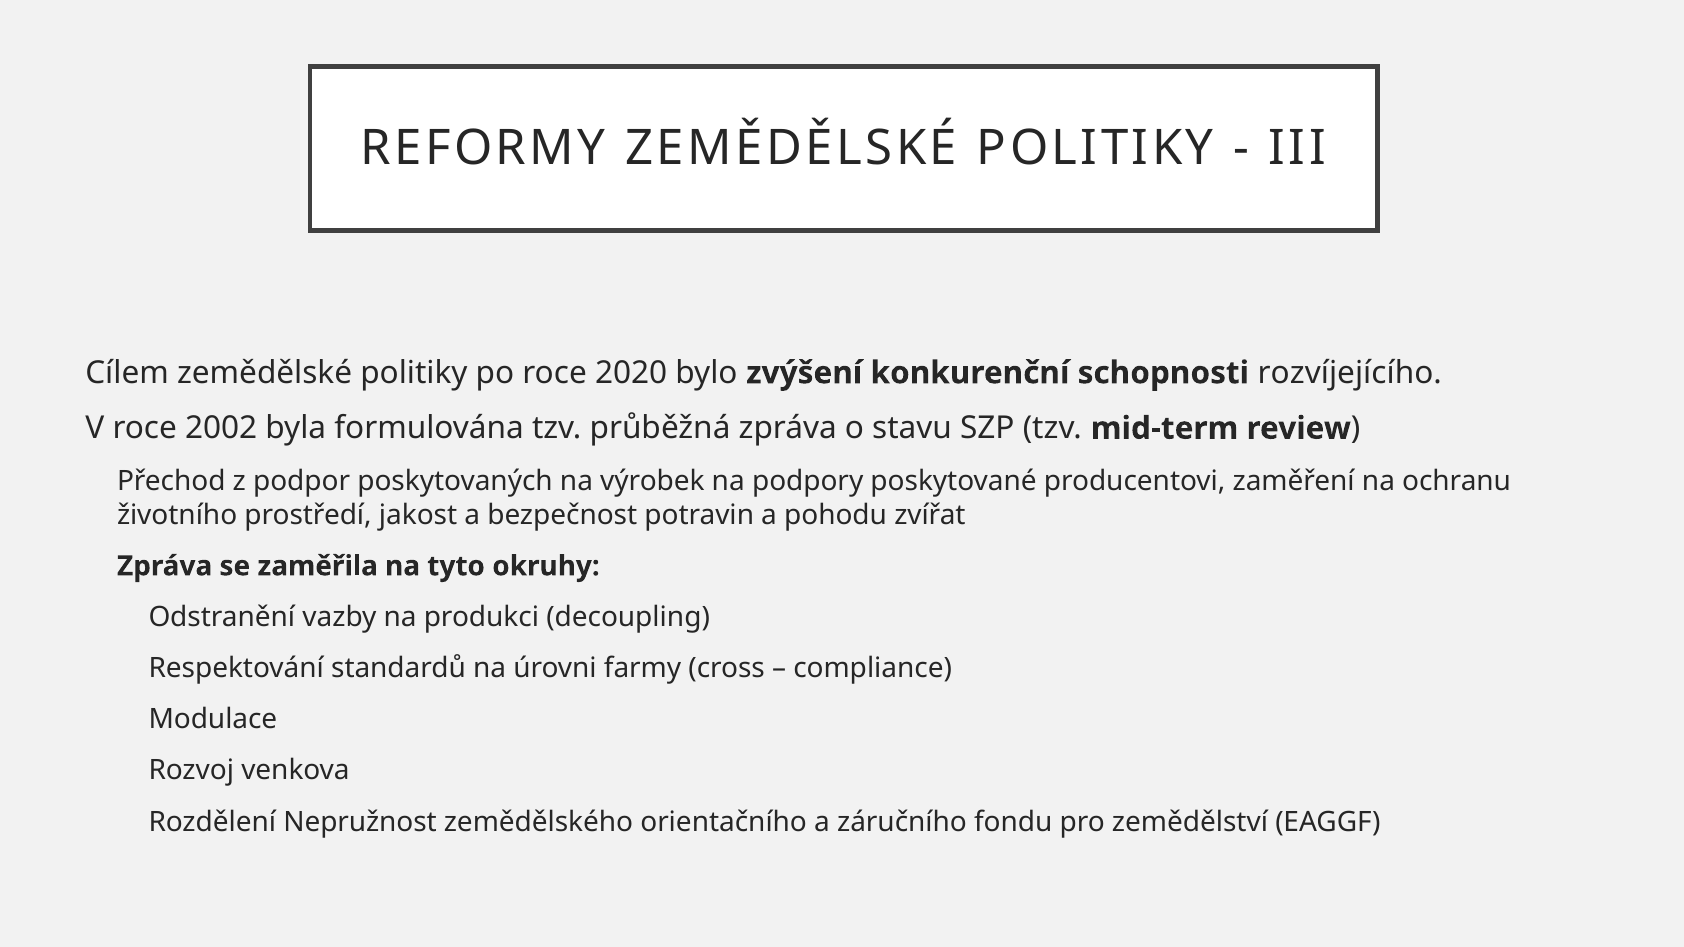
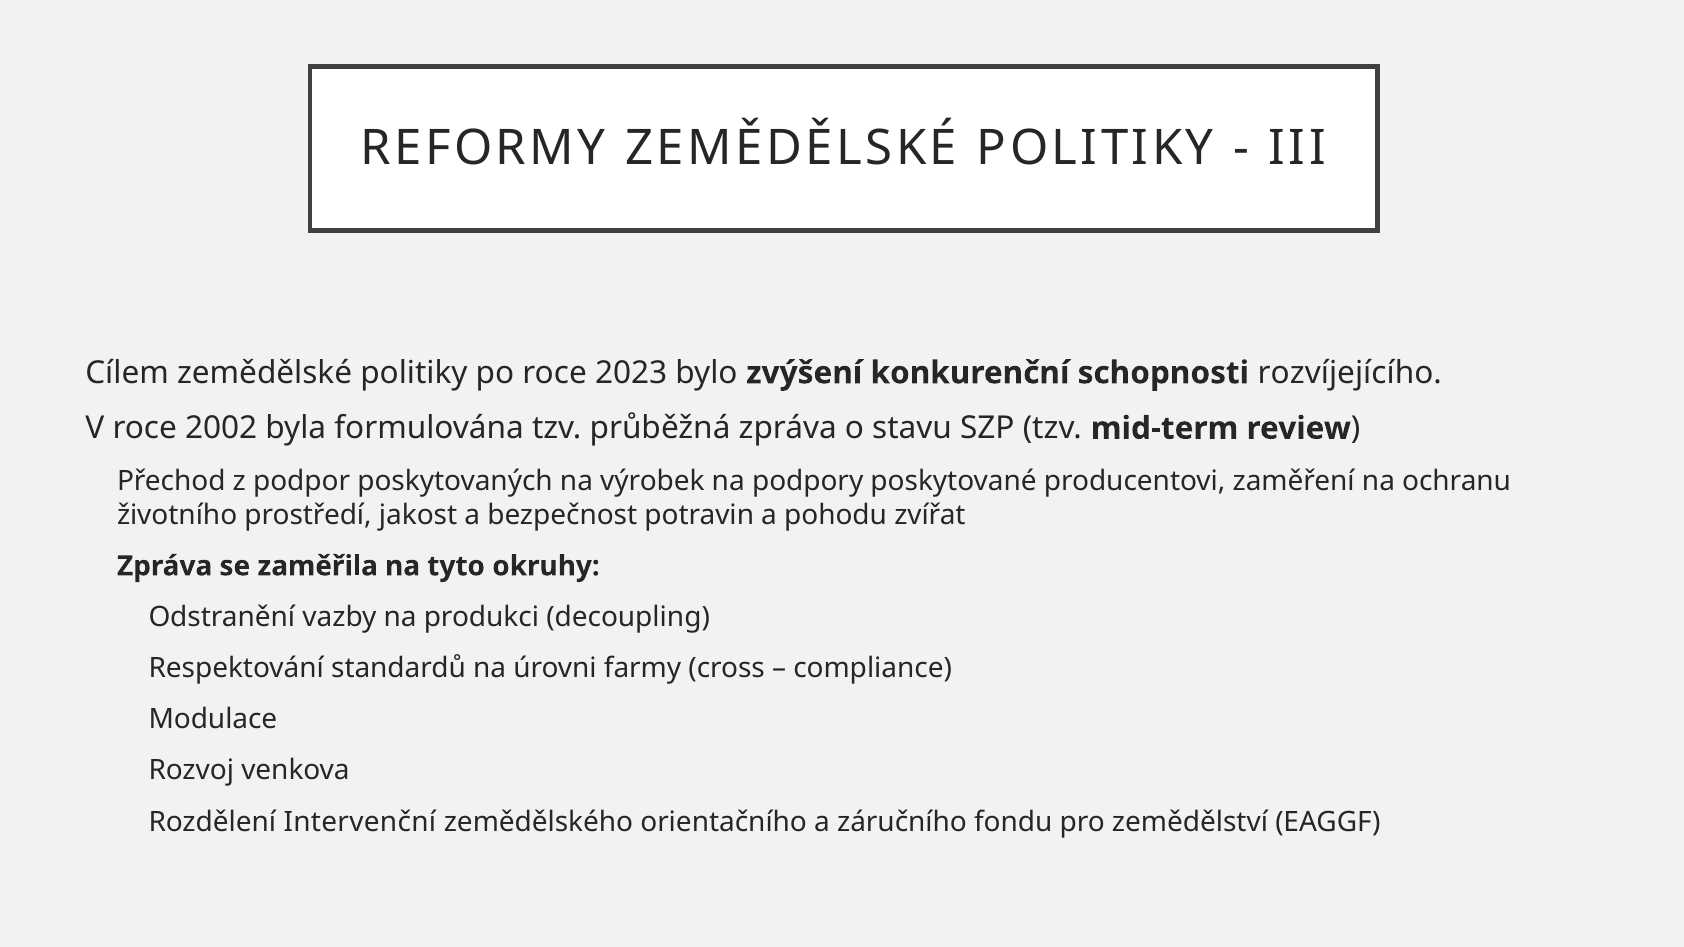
2020: 2020 -> 2023 (631, 373)
Nepružnost: Nepružnost -> Intervenční (360, 822)
